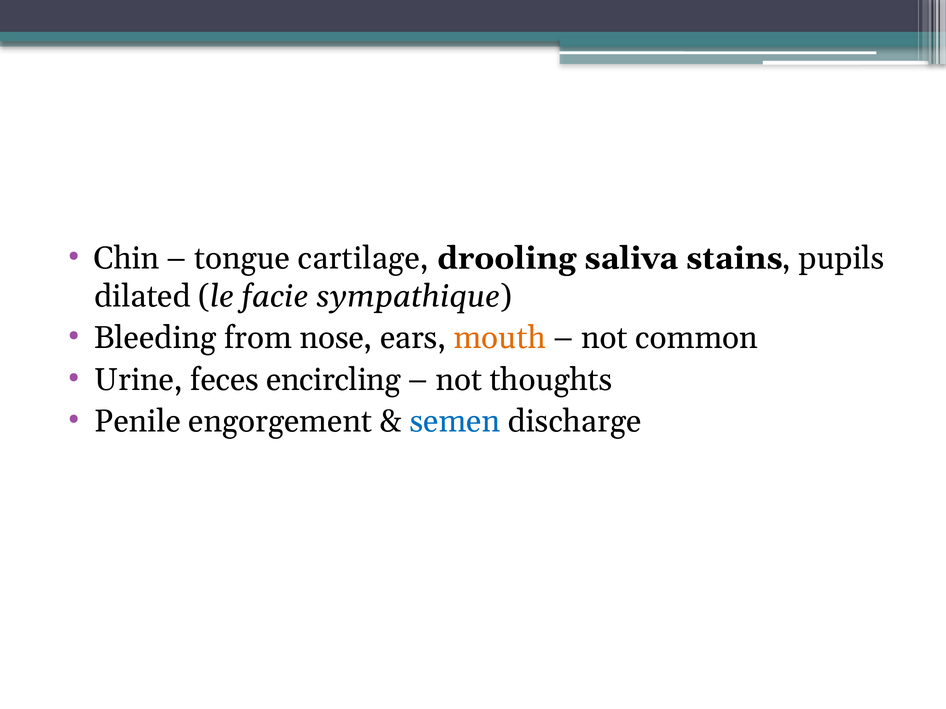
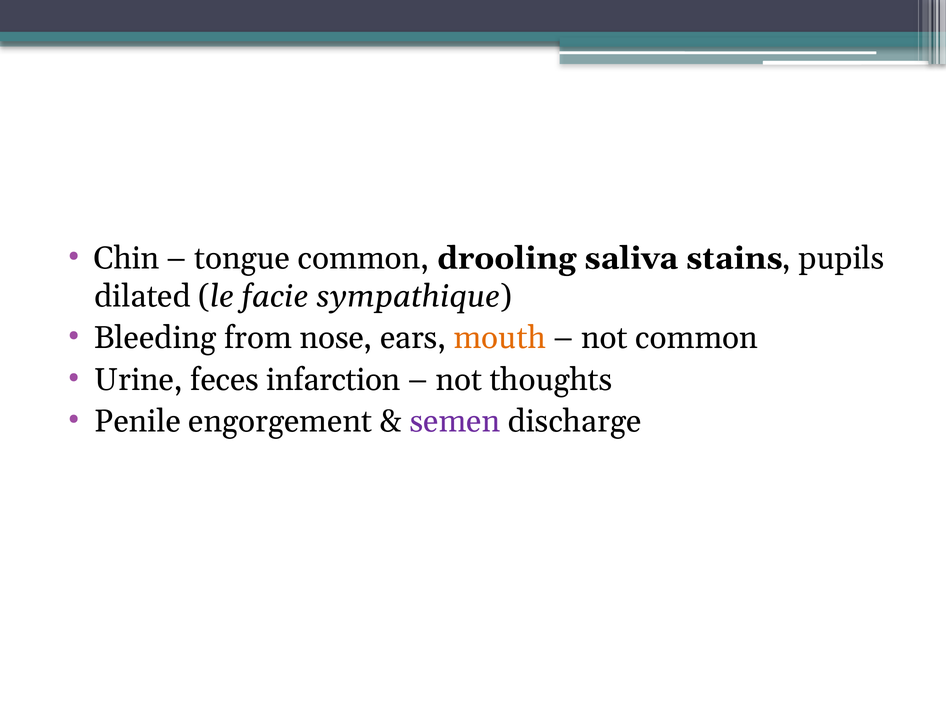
tongue cartilage: cartilage -> common (363, 258)
encircling: encircling -> infarction (333, 380)
semen colour: blue -> purple (455, 422)
